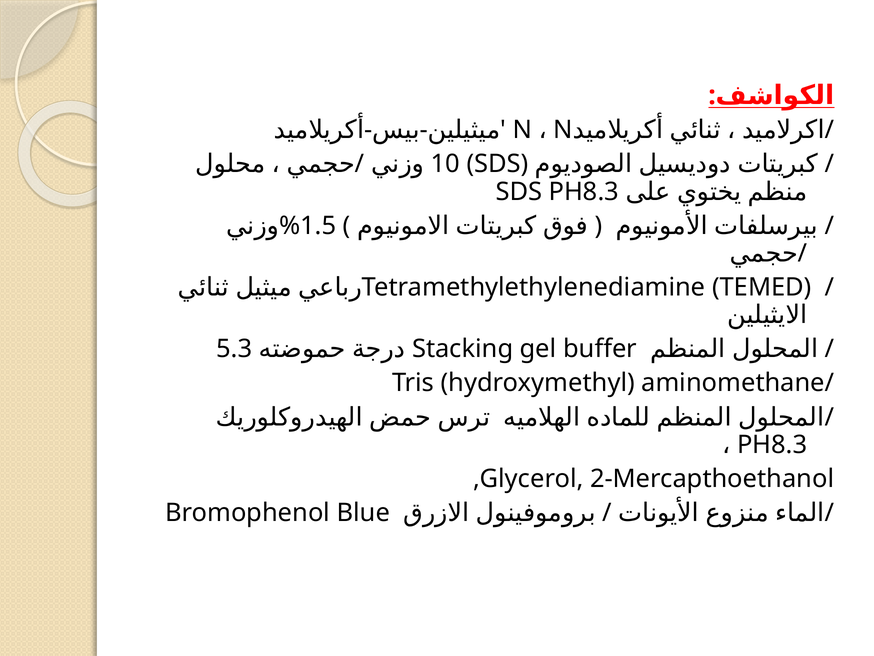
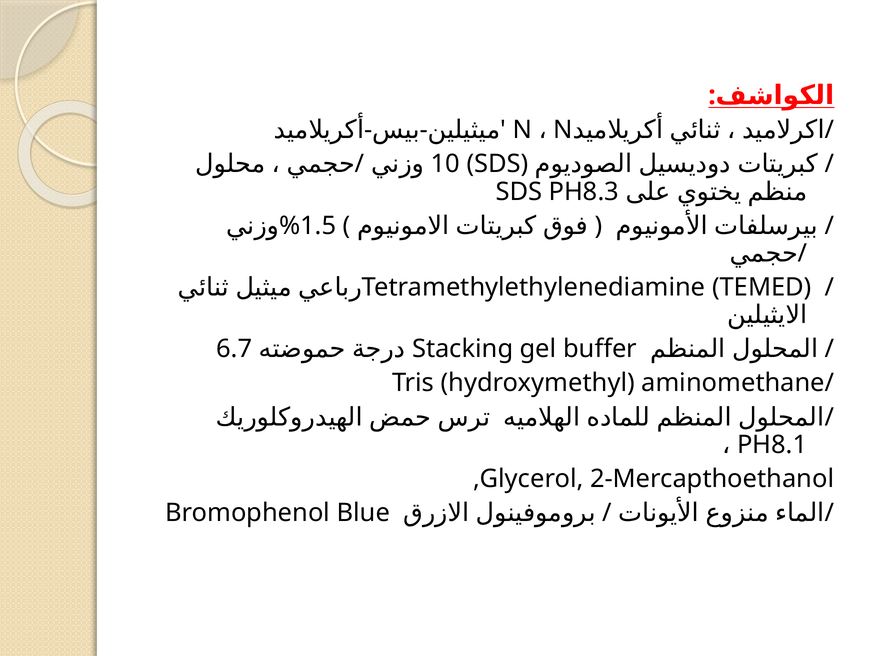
5.3: 5.3 -> 6.7 (234, 349)
PH8.3: PH8.3 -> PH8.1 (772, 444)
